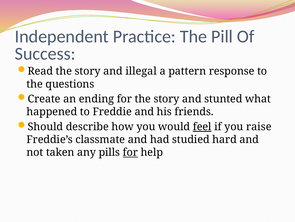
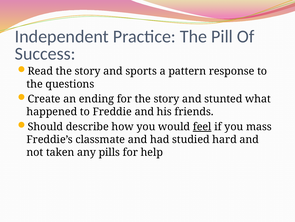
illegal: illegal -> sports (141, 71)
raise: raise -> mass (259, 126)
for underline: present -> none (130, 152)
